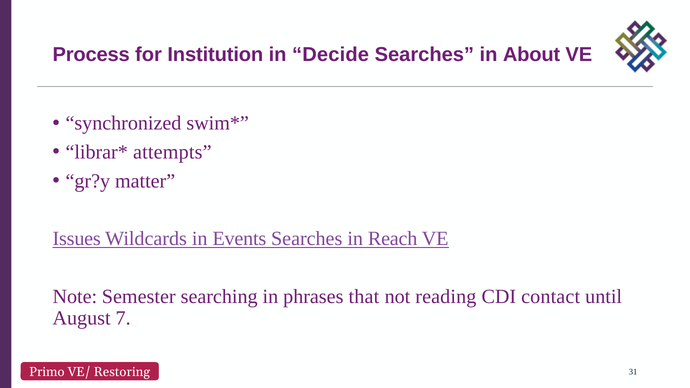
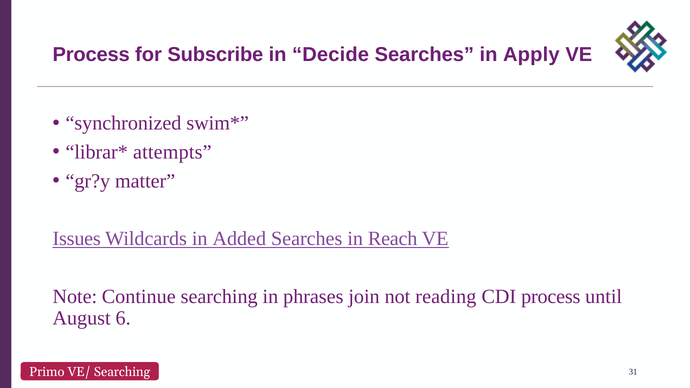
Institution: Institution -> Subscribe (215, 54)
About: About -> Apply (531, 54)
Events: Events -> Added (239, 239)
Semester: Semester -> Continue (139, 296)
that: that -> join (364, 296)
CDI contact: contact -> process (551, 296)
7: 7 -> 6 (123, 318)
VE/ Restoring: Restoring -> Searching (122, 372)
